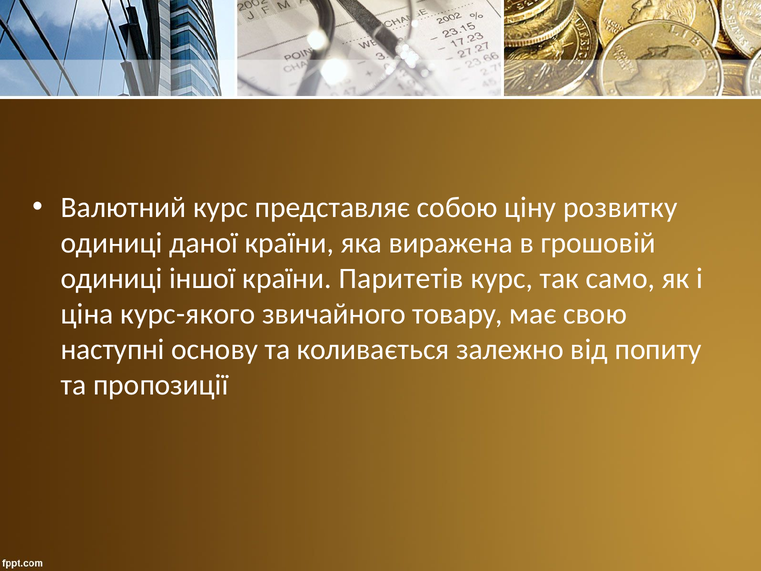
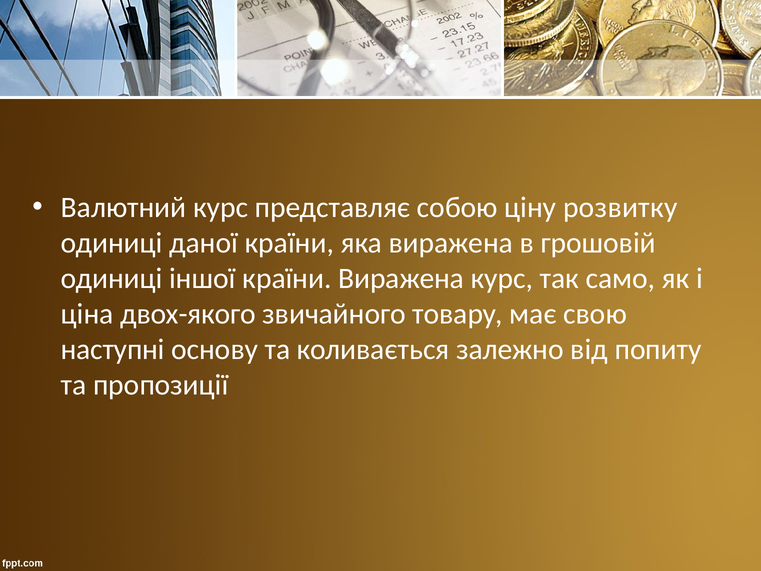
країни Паритетів: Паритетів -> Виражена (401, 278)
курс-якого: курс-якого -> двох-якого (188, 314)
